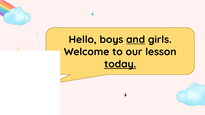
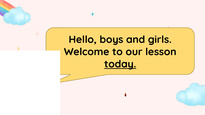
and underline: present -> none (136, 40)
